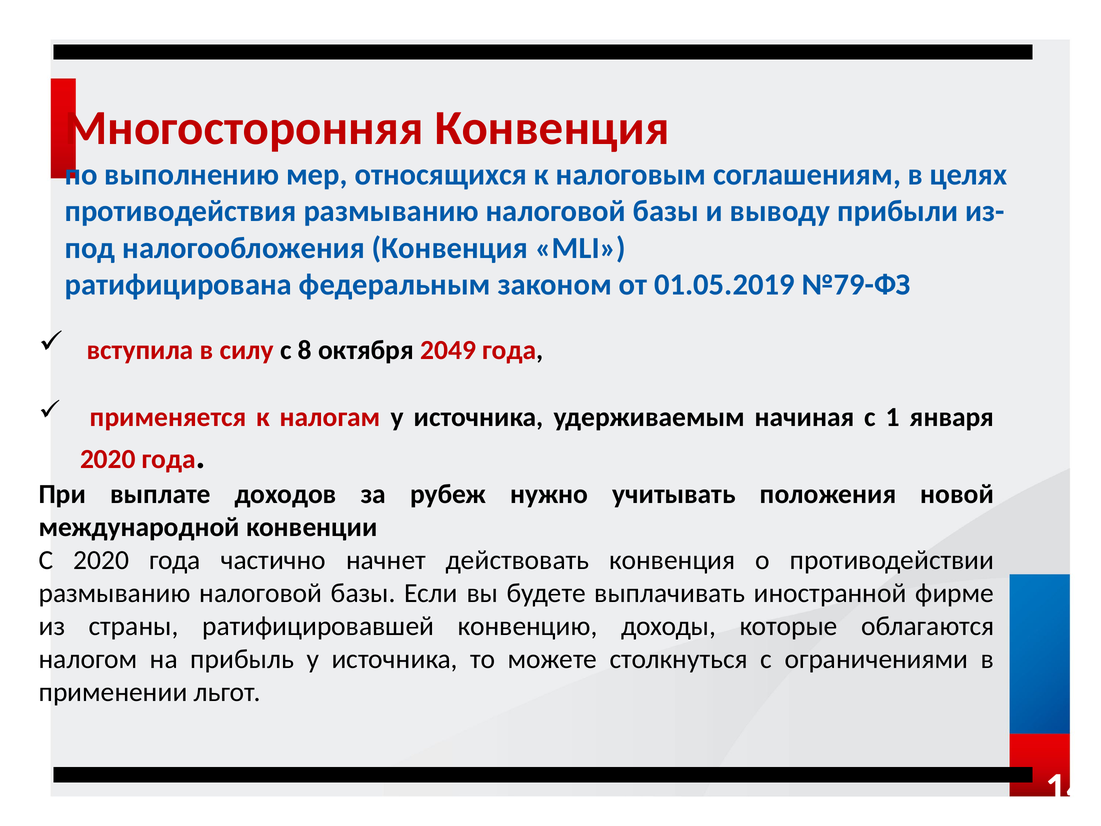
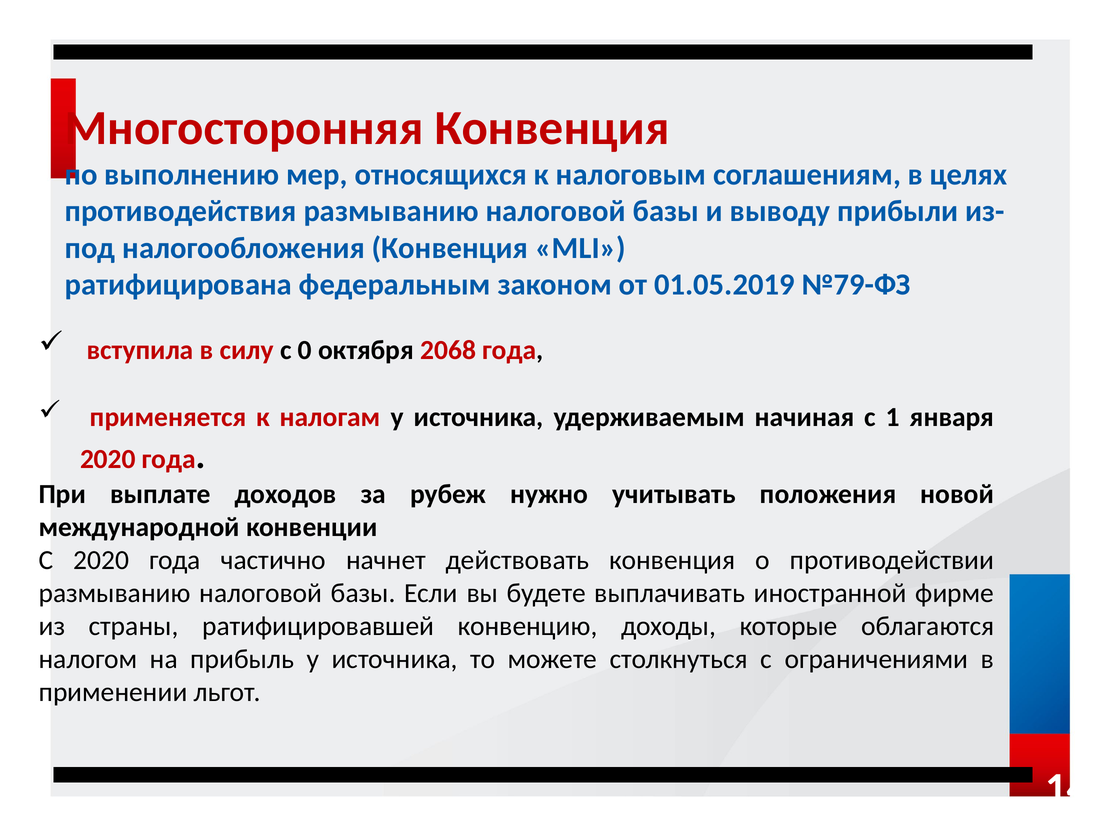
8: 8 -> 0 (305, 350)
2049: 2049 -> 2068 (448, 350)
